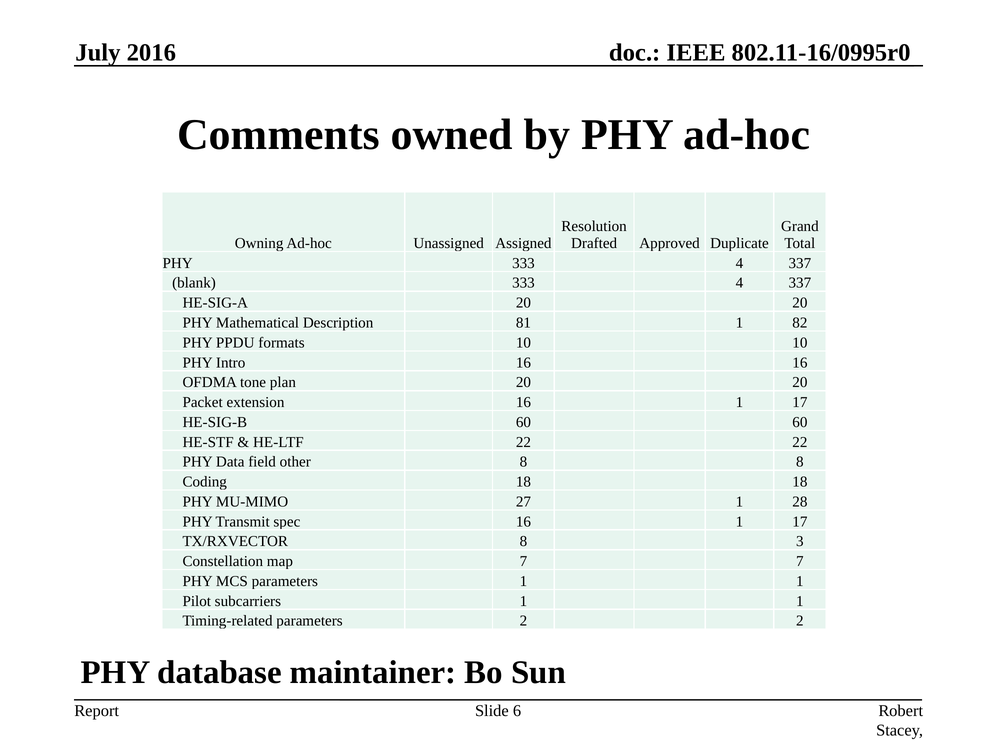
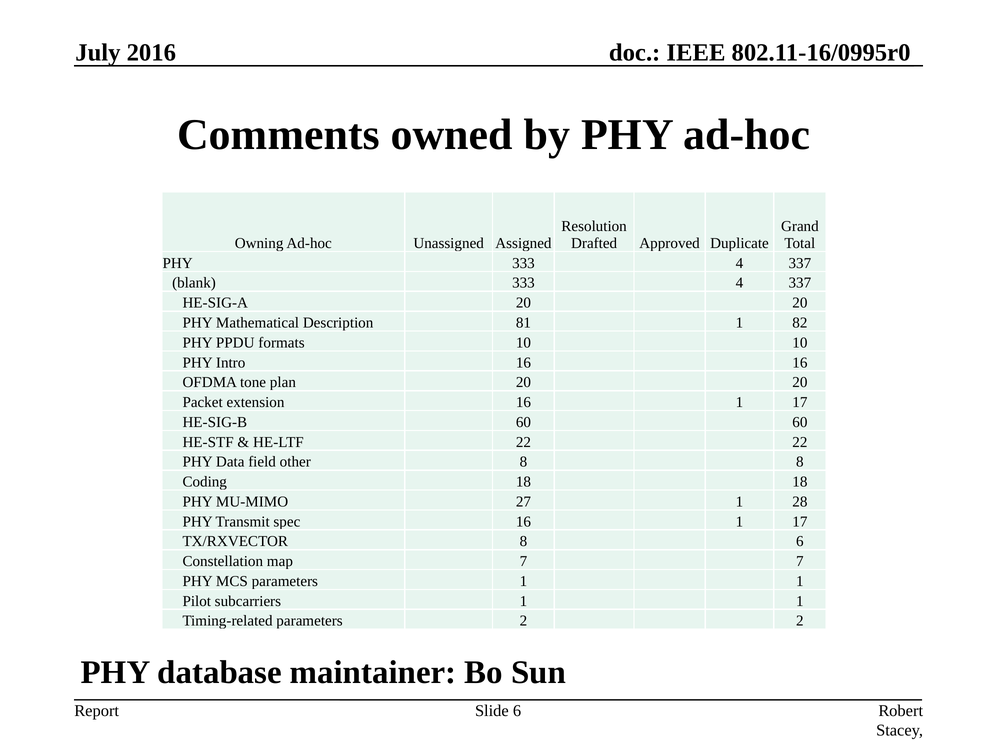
8 3: 3 -> 6 (800, 541)
